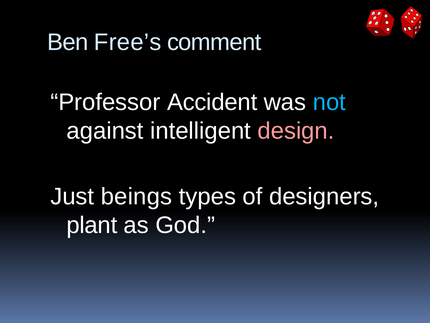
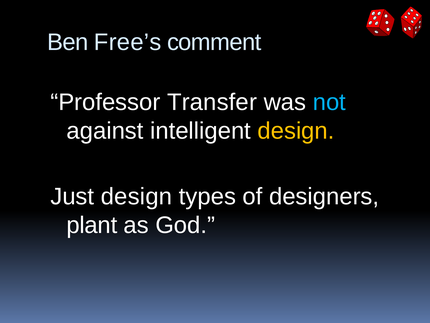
Accident: Accident -> Transfer (212, 102)
design colour: pink -> yellow (296, 131)
Just beings: beings -> design (136, 196)
